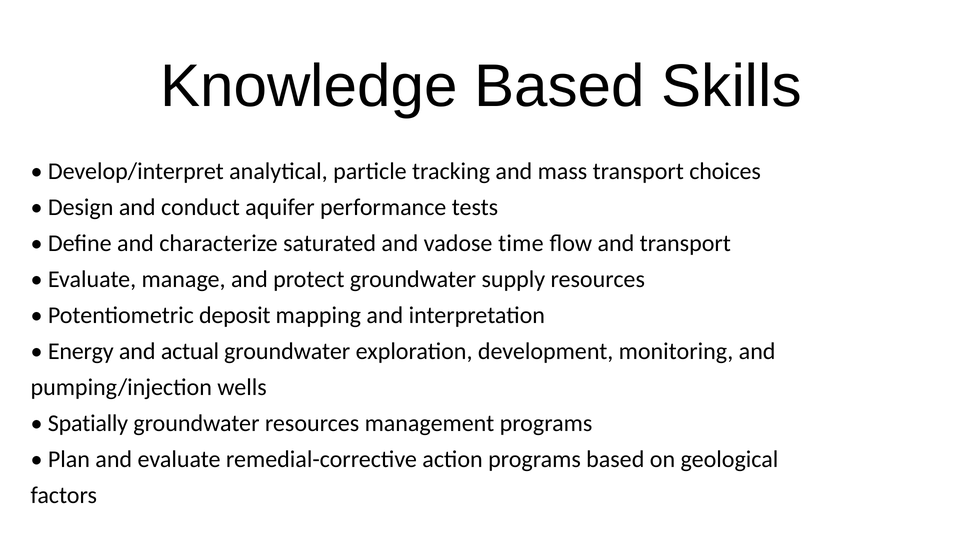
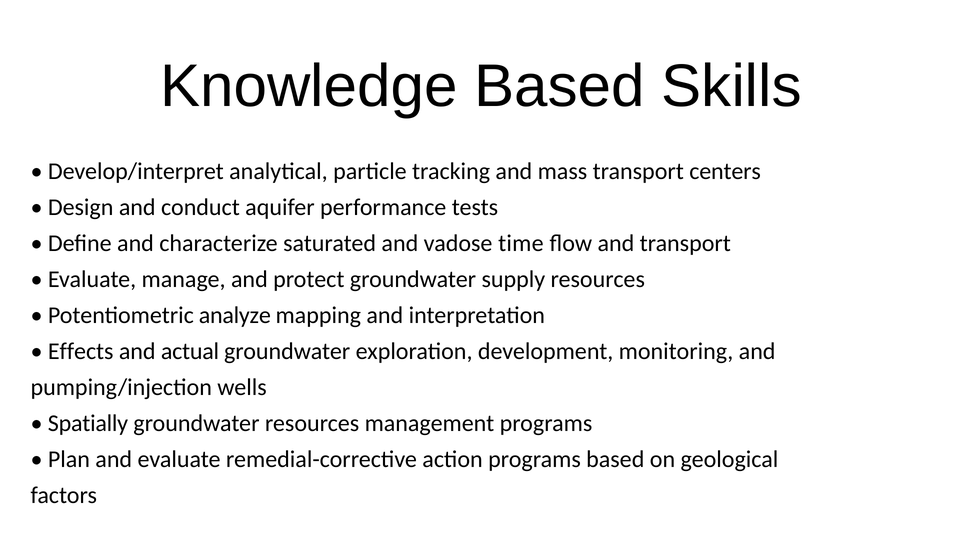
choices: choices -> centers (725, 171)
deposit: deposit -> analyze (235, 315)
Energy: Energy -> Effects (81, 351)
